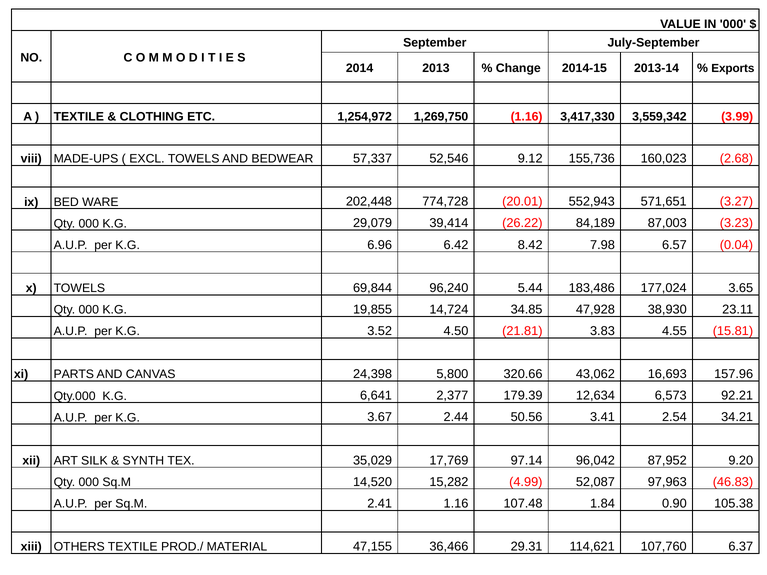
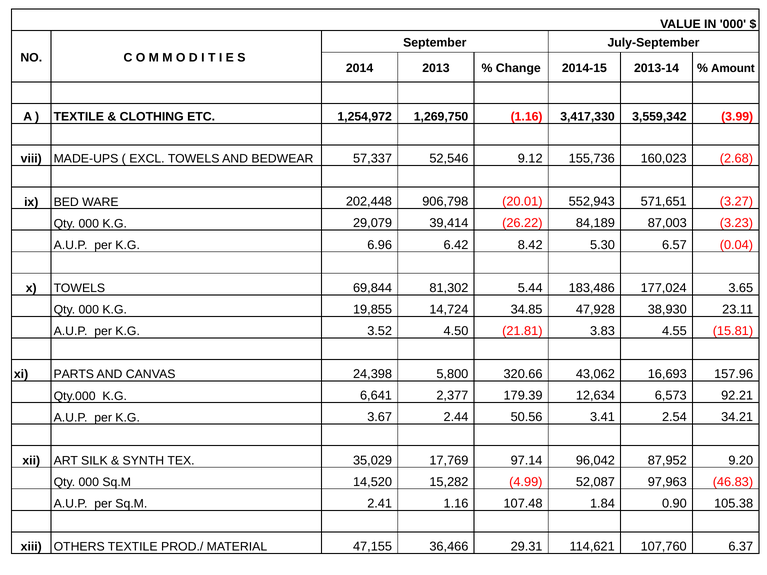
Exports: Exports -> Amount (733, 68)
774,728: 774,728 -> 906,798 (445, 202)
7.98: 7.98 -> 5.30 (602, 245)
96,240: 96,240 -> 81,302 (449, 288)
